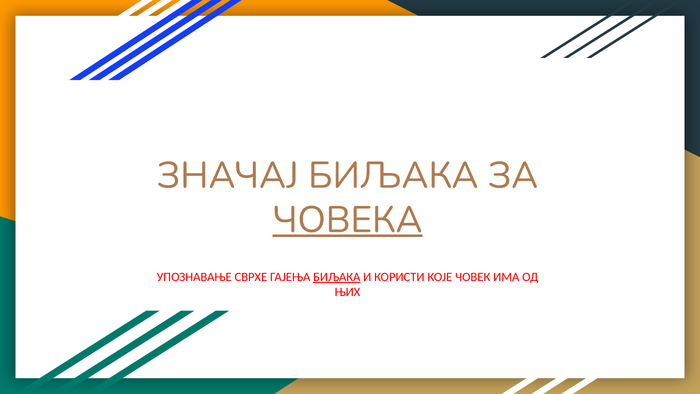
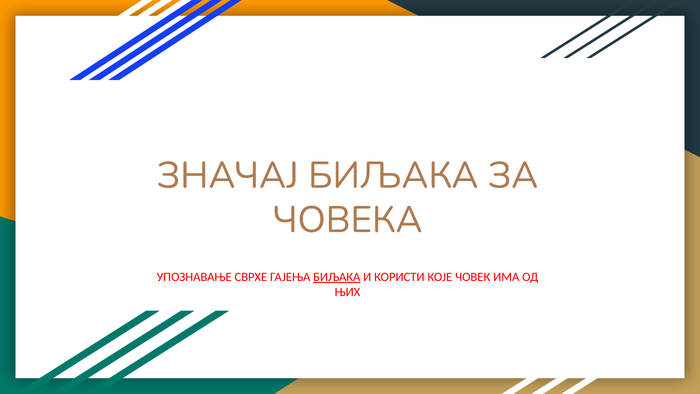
ЧОВЕКА underline: present -> none (348, 220)
